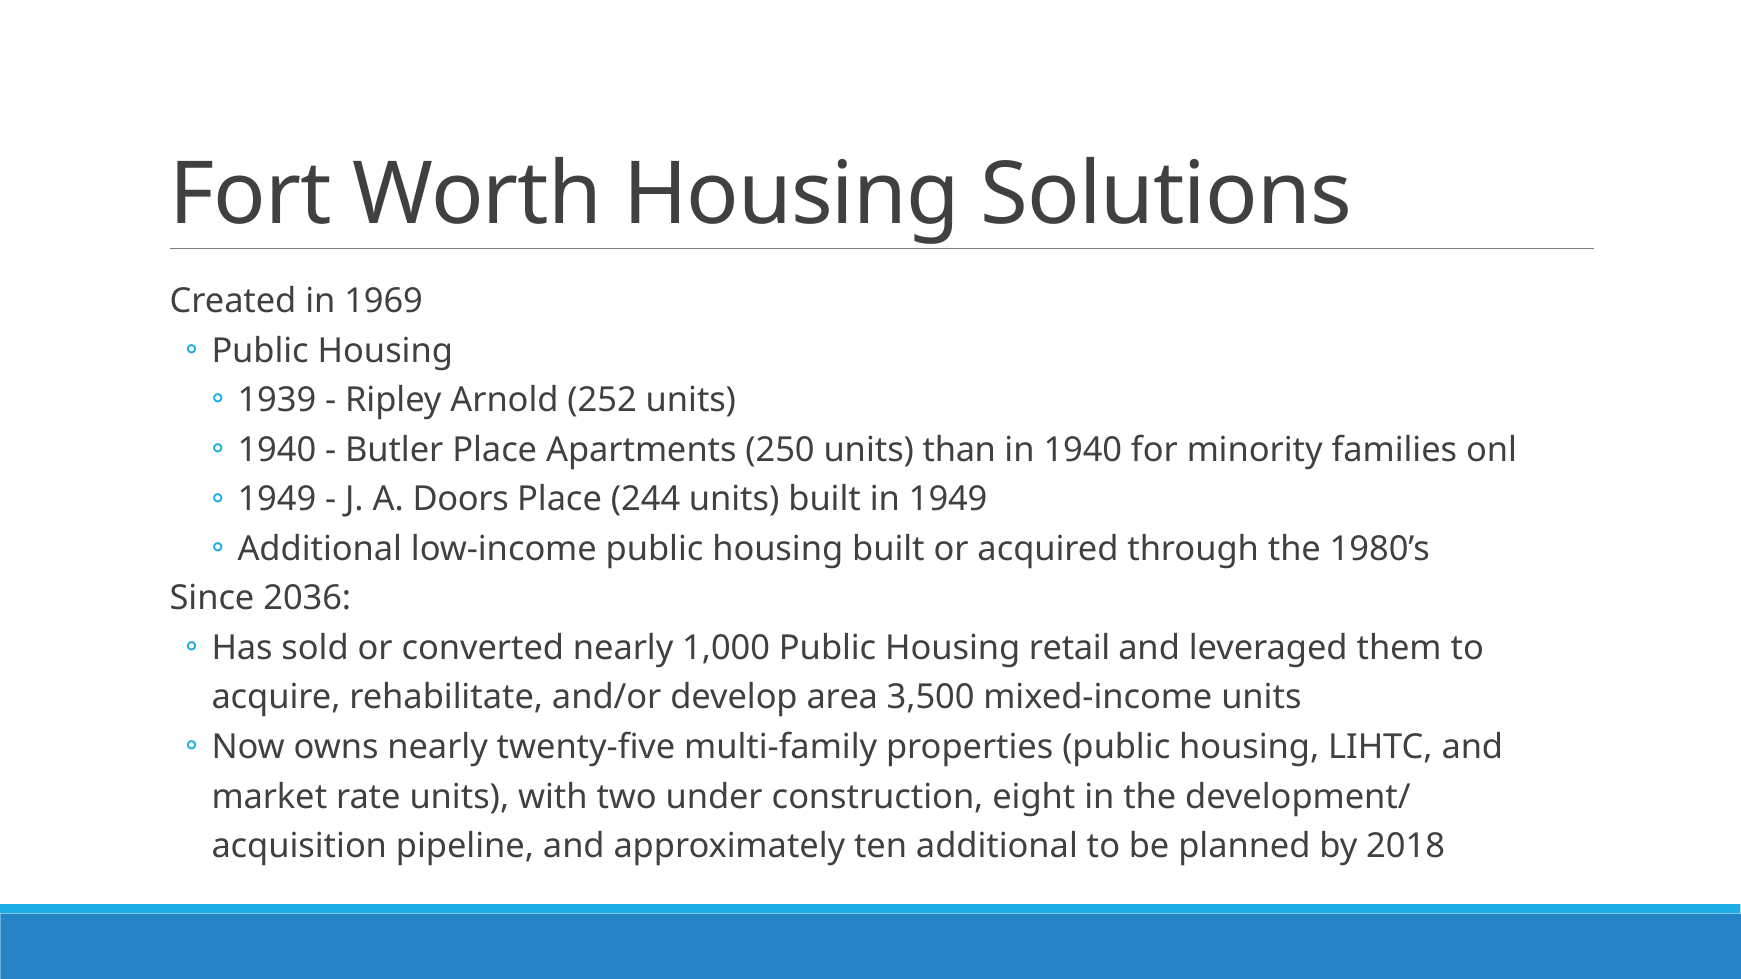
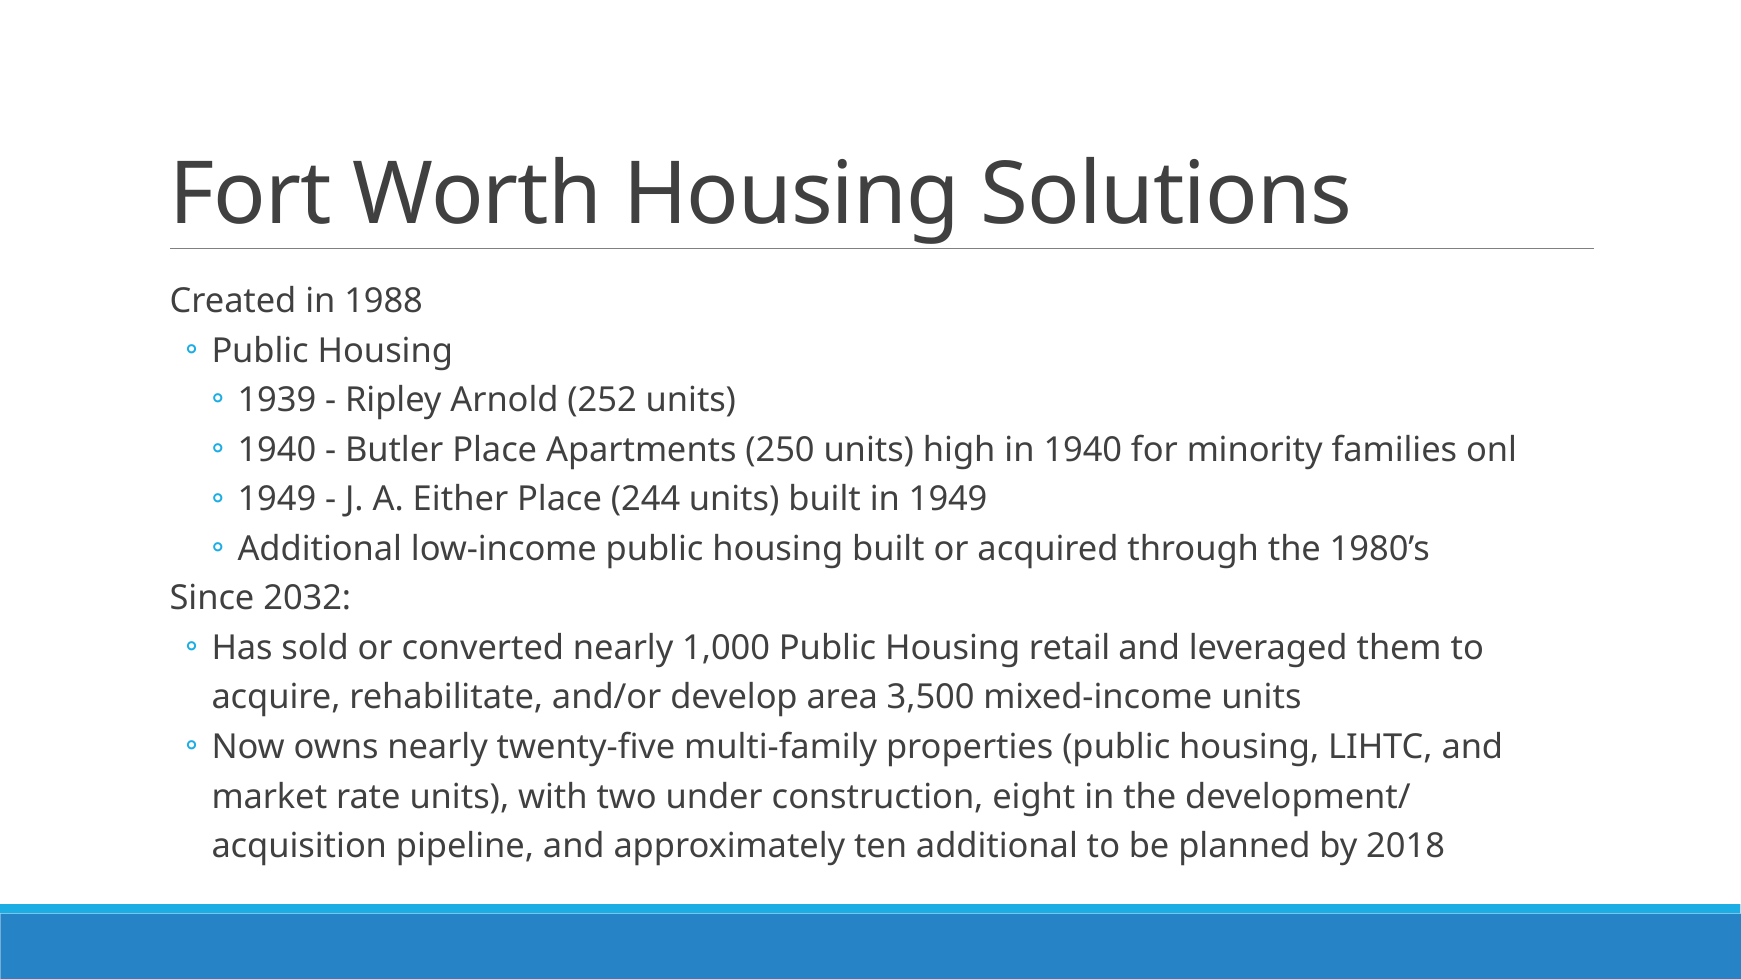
1969: 1969 -> 1988 (384, 301)
than: than -> high (959, 450)
Doors: Doors -> Either (460, 500)
2036: 2036 -> 2032 (307, 599)
